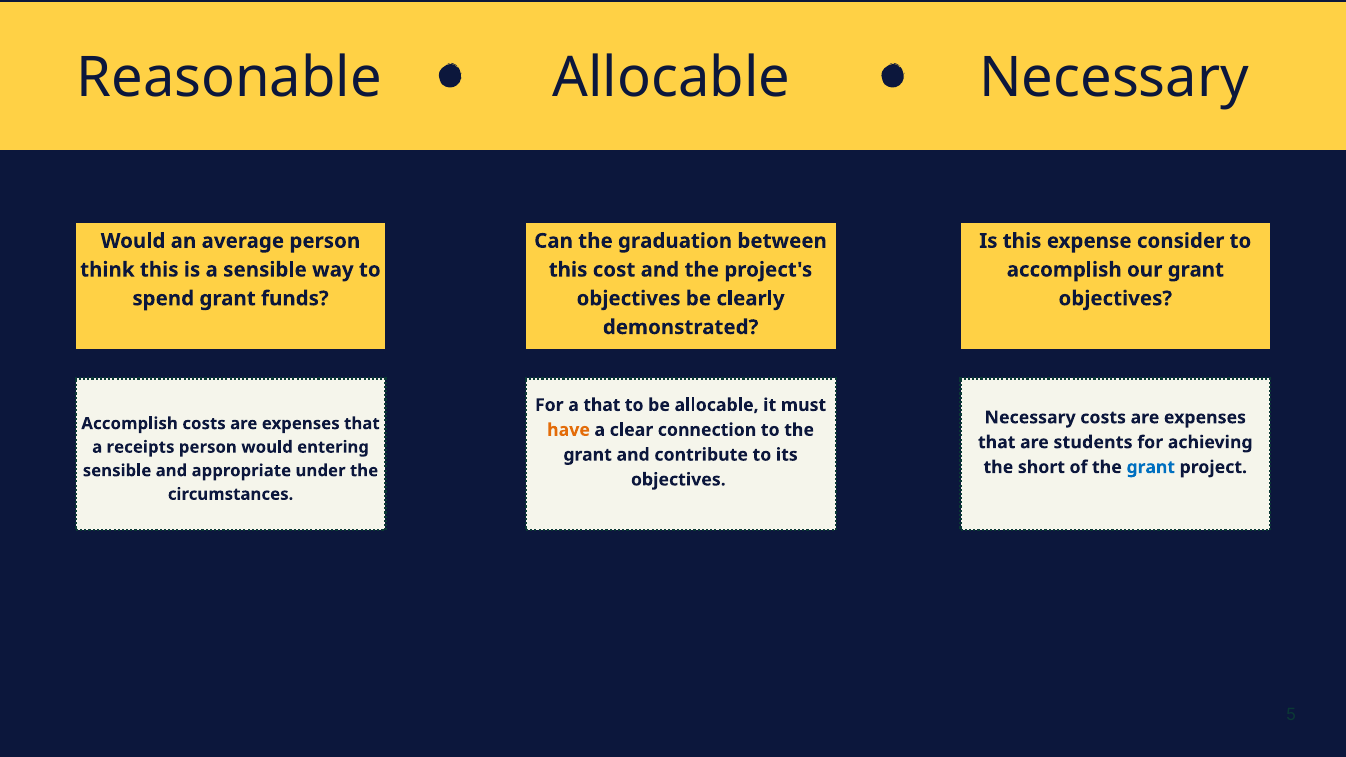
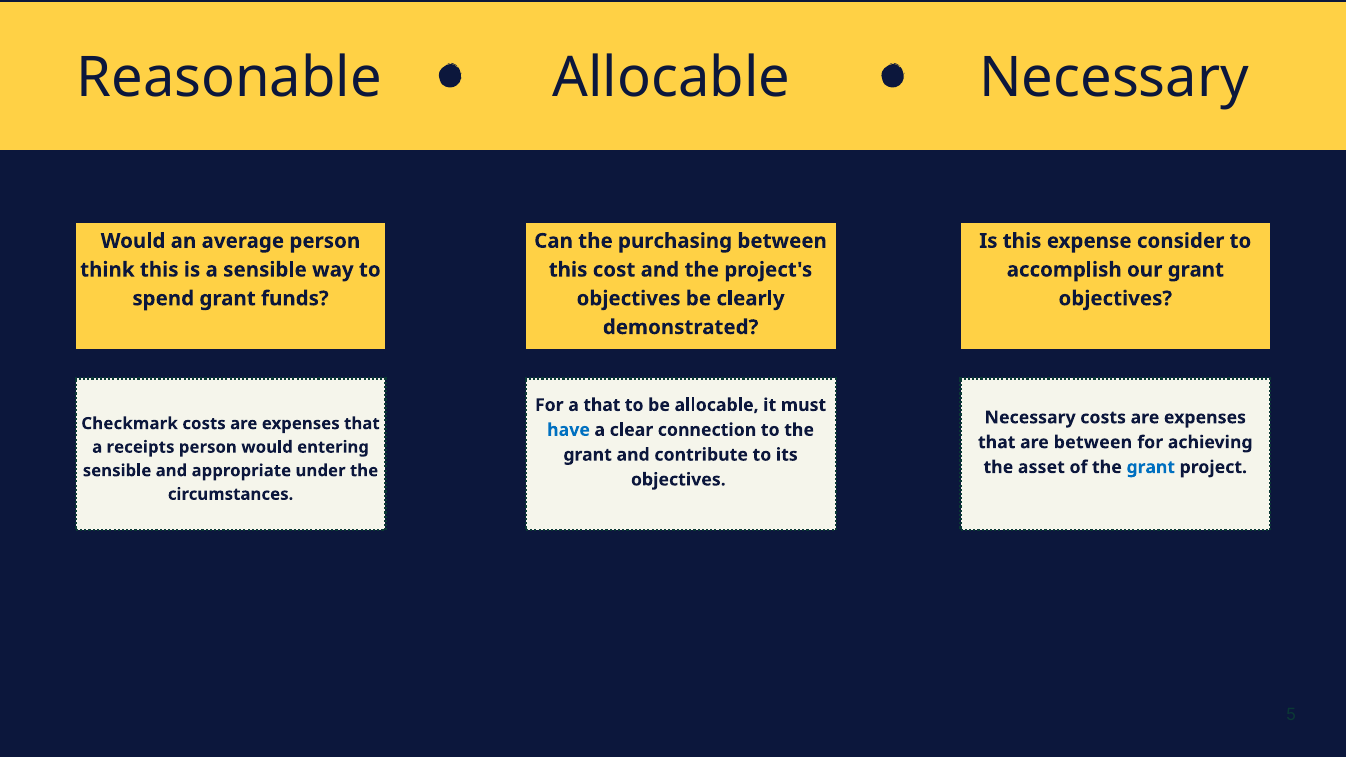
graduation: graduation -> purchasing (675, 241)
Accomplish: Accomplish -> Checkmark (130, 424)
have colour: orange -> blue (569, 430)
are students: students -> between (1093, 442)
short: short -> asset (1041, 467)
